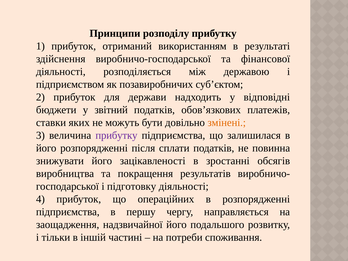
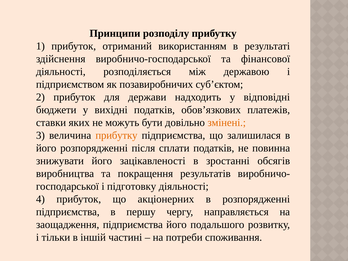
звітний: звітний -> вихідні (111, 110)
прибутку colour: purple -> orange (116, 135)
операційних: операційних -> акціонерних (166, 199)
заощадження надзвичайної: надзвичайної -> підприємства (133, 225)
